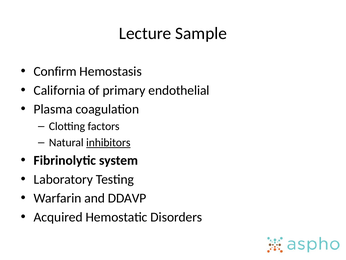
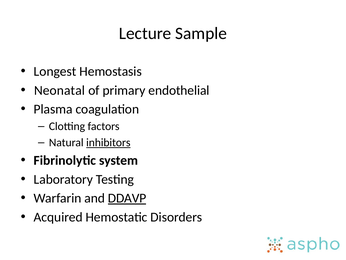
Confirm: Confirm -> Longest (55, 71)
California: California -> Neonatal (59, 90)
DDAVP underline: none -> present (127, 198)
